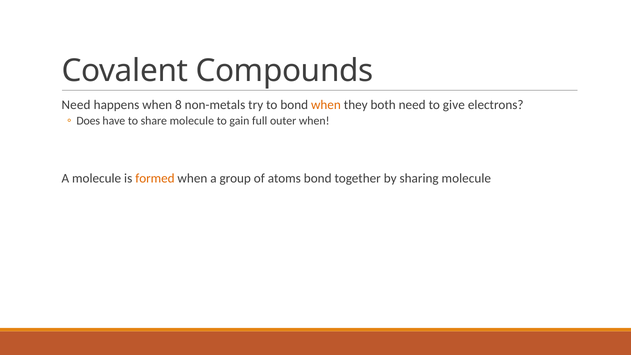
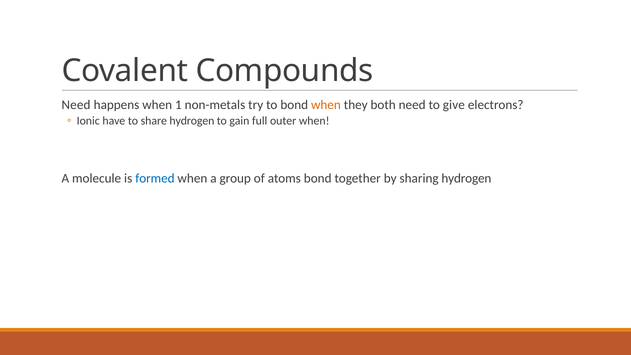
8: 8 -> 1 (178, 105)
Does: Does -> Ionic (88, 121)
share molecule: molecule -> hydrogen (192, 121)
formed colour: orange -> blue (155, 178)
sharing molecule: molecule -> hydrogen (466, 178)
